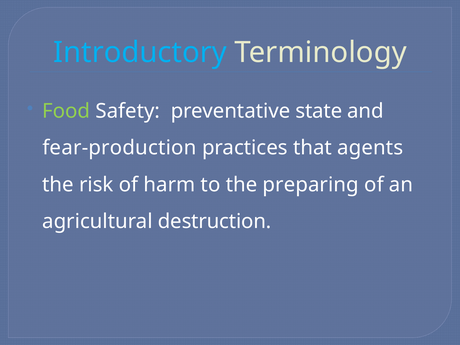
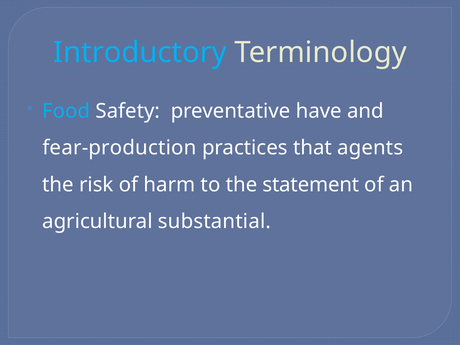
Food colour: light green -> light blue (66, 111)
state: state -> have (319, 111)
preparing: preparing -> statement (311, 185)
destruction: destruction -> substantial (214, 221)
